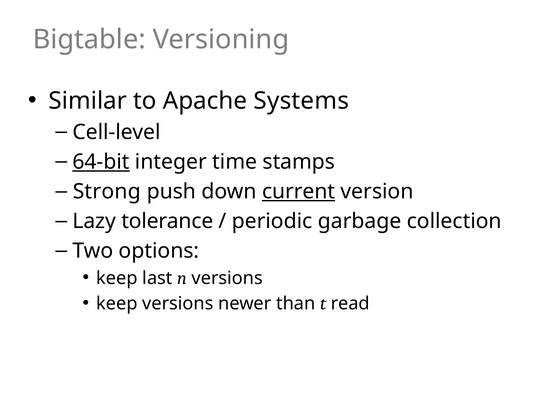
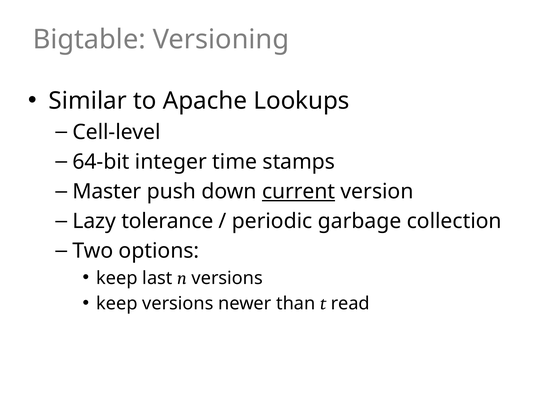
Systems: Systems -> Lookups (301, 101)
64-bit underline: present -> none (101, 162)
Strong: Strong -> Master (107, 191)
